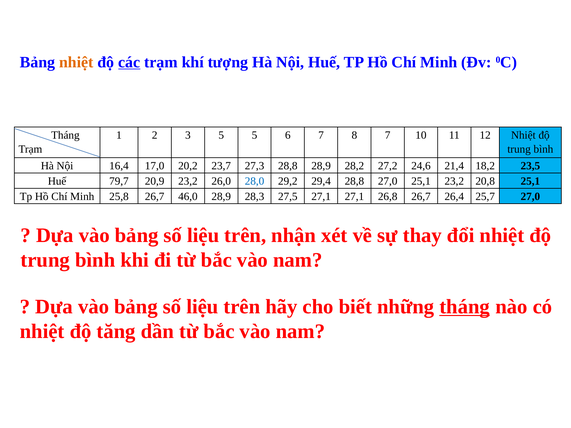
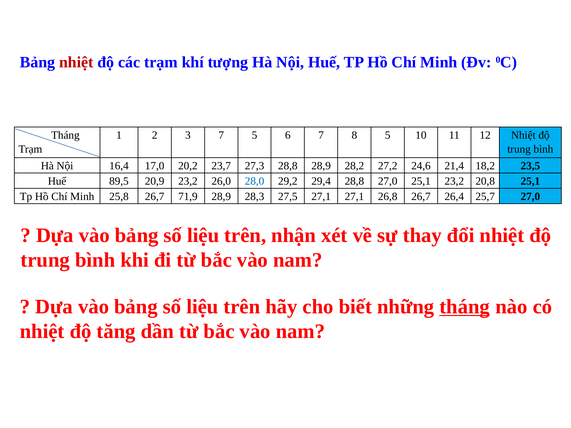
nhiệt colour: orange -> red (76, 62)
các underline: present -> none (129, 62)
3 5: 5 -> 7 (221, 135)
8 7: 7 -> 5 (388, 135)
79,7: 79,7 -> 89,5 (119, 181)
46,0: 46,0 -> 71,9 (188, 197)
